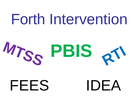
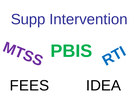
Forth: Forth -> Supp (28, 19)
